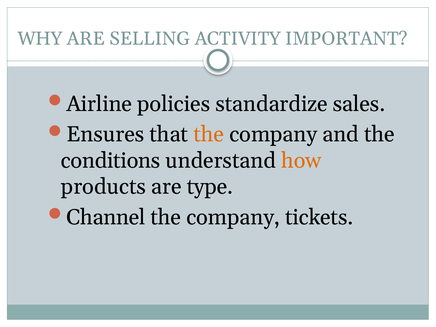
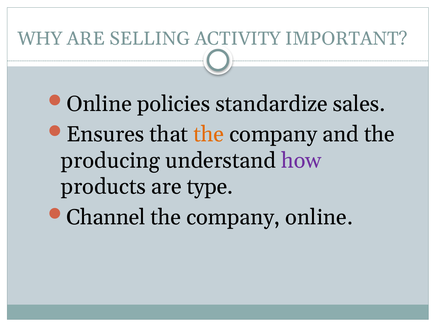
Airline: Airline -> Online (99, 104)
conditions: conditions -> producing (110, 161)
how colour: orange -> purple (301, 161)
company tickets: tickets -> online (319, 217)
